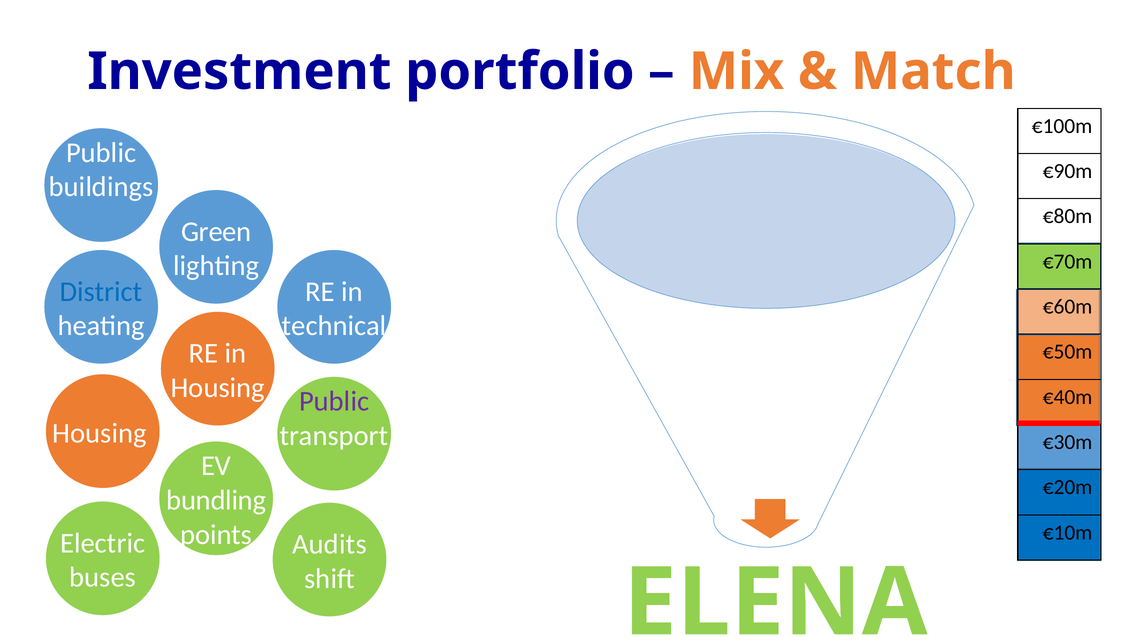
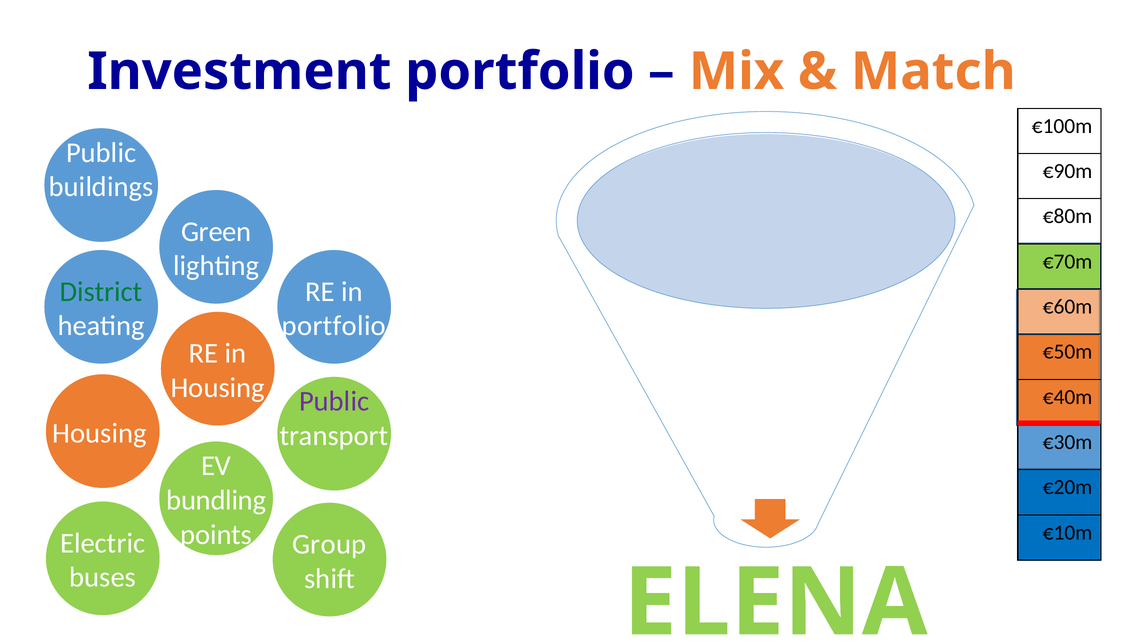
District colour: blue -> green (101, 292)
technical: technical -> portfolio (334, 326)
Audits: Audits -> Group (329, 544)
